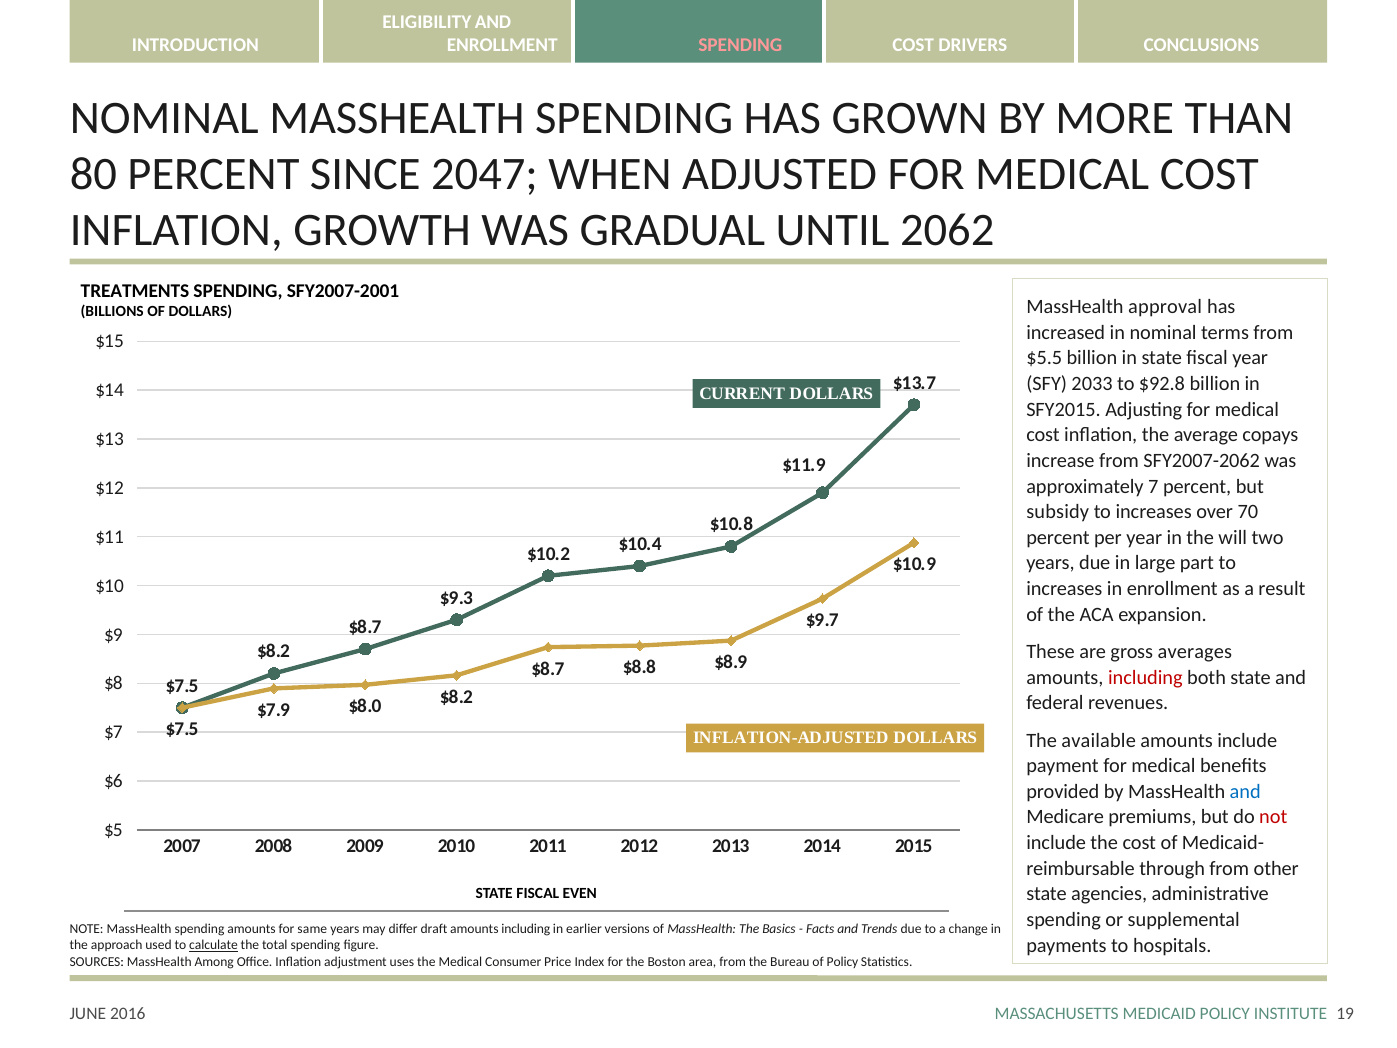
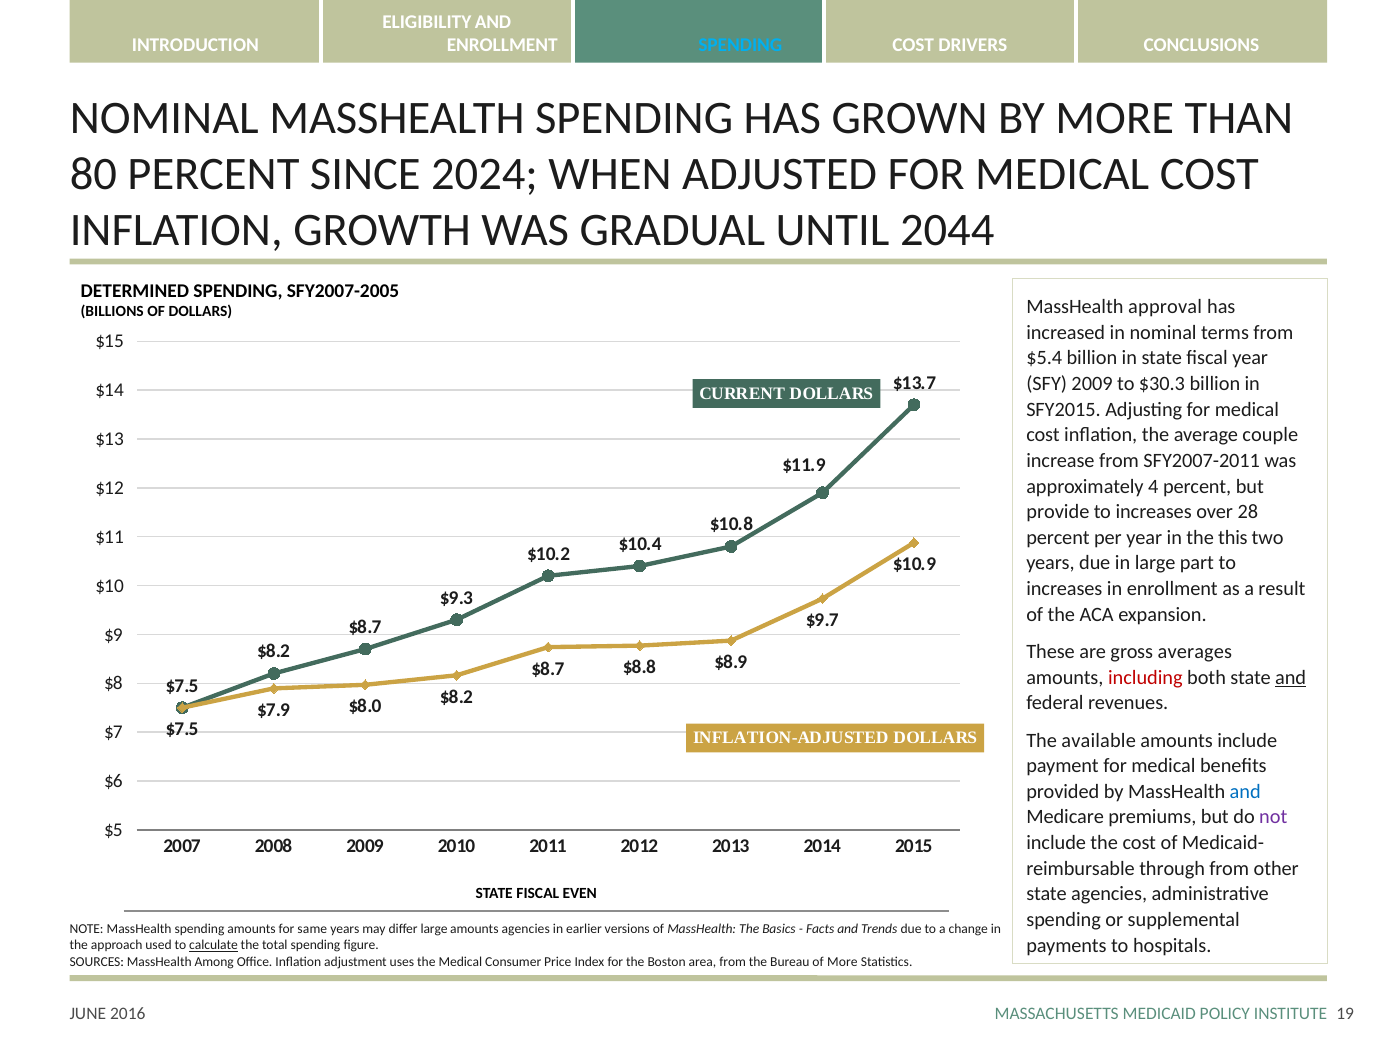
SPENDING colour: pink -> light blue (740, 46)
2047: 2047 -> 2024 (484, 174)
2062: 2062 -> 2044 (947, 230)
TREATMENTS: TREATMENTS -> DETERMINED (135, 291)
SFY2007-2001: SFY2007-2001 -> SFY2007-2005 (343, 291)
$5.5: $5.5 -> $5.4 (1044, 358)
SFY 2033: 2033 -> 2009 (1092, 384)
$92.8: $92.8 -> $30.3 (1162, 384)
copays: copays -> couple (1270, 435)
SFY2007-2062: SFY2007-2062 -> SFY2007-2011 (1202, 461)
7: 7 -> 4 (1153, 486)
subsidy: subsidy -> provide (1058, 512)
70: 70 -> 28 (1248, 512)
will: will -> this (1233, 537)
and underline: none -> present (1291, 677)
not colour: red -> purple (1273, 817)
differ draft: draft -> large (434, 929)
including: including -> agencies (526, 929)
of Policy: Policy -> More (842, 961)
